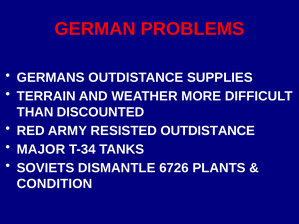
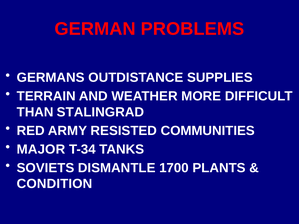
DISCOUNTED: DISCOUNTED -> STALINGRAD (100, 112)
RESISTED OUTDISTANCE: OUTDISTANCE -> COMMUNITIES (208, 131)
6726: 6726 -> 1700 (174, 168)
